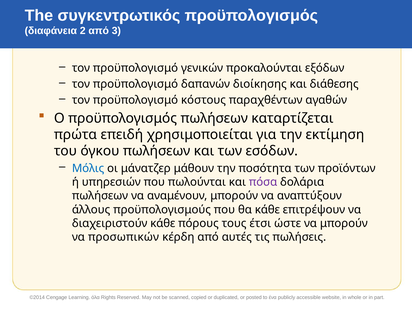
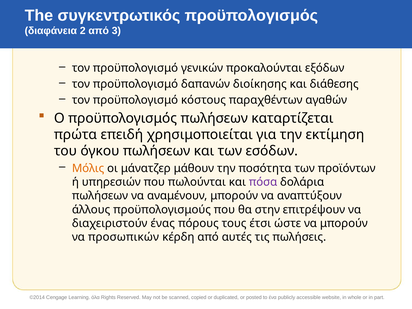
Μόλις colour: blue -> orange (88, 168)
θα κάθε: κάθε -> στην (267, 210)
διαχειριστούν κάθε: κάθε -> ένας (163, 223)
